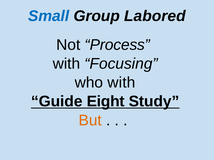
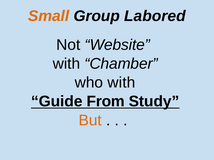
Small colour: blue -> orange (49, 16)
Process: Process -> Website (117, 45)
Focusing: Focusing -> Chamber (121, 64)
Eight: Eight -> From (106, 102)
